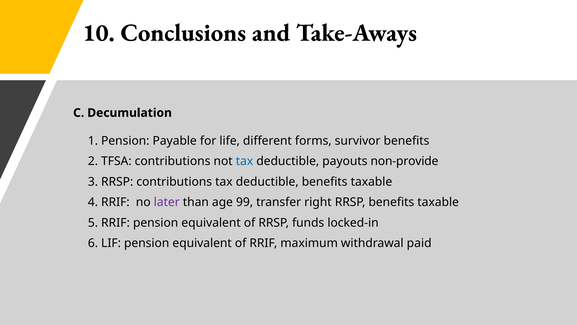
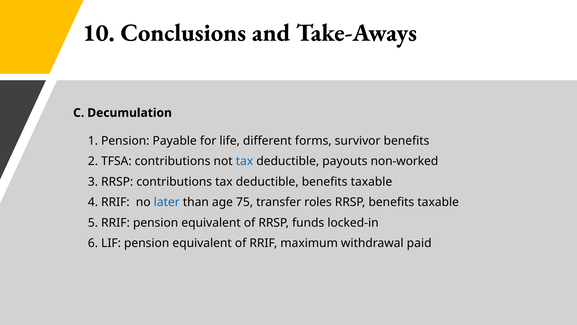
non-provide: non-provide -> non-worked (404, 161)
later colour: purple -> blue (167, 202)
99: 99 -> 75 (245, 202)
right: right -> roles (318, 202)
